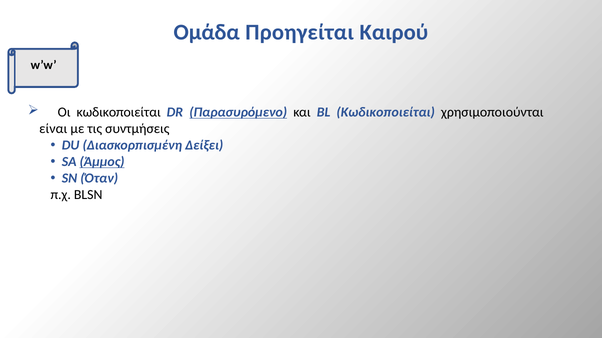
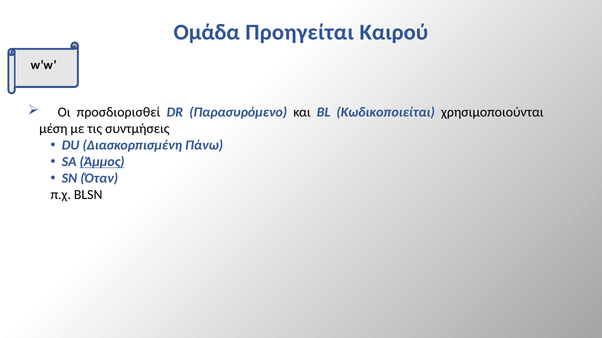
Οι κωδικοποιείται: κωδικοποιείται -> προσδιορισθεί (119, 112)
Παρασυρόμενο underline: present -> none (238, 112)
είναι: είναι -> μέση (53, 129)
Δείξει: Δείξει -> Πάνω (204, 146)
